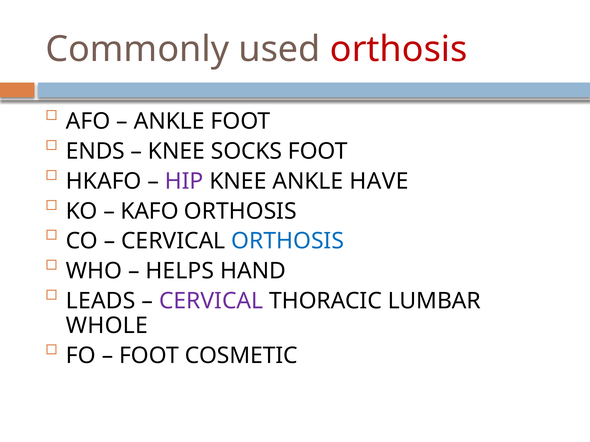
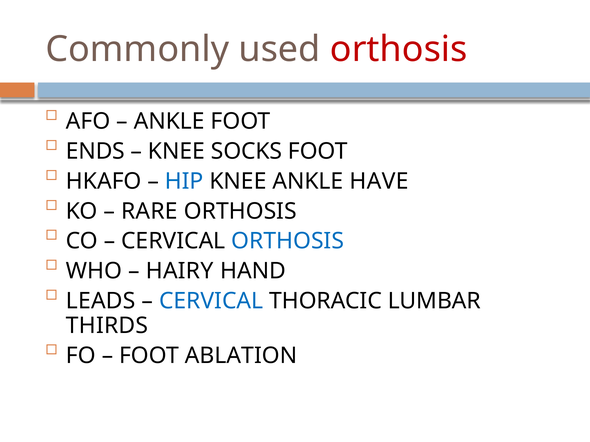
HIP colour: purple -> blue (184, 181)
KAFO: KAFO -> RARE (149, 211)
HELPS: HELPS -> HAIRY (180, 271)
CERVICAL colour: purple -> blue (211, 301)
WHOLE: WHOLE -> THIRDS (107, 326)
COSMETIC: COSMETIC -> ABLATION (241, 356)
